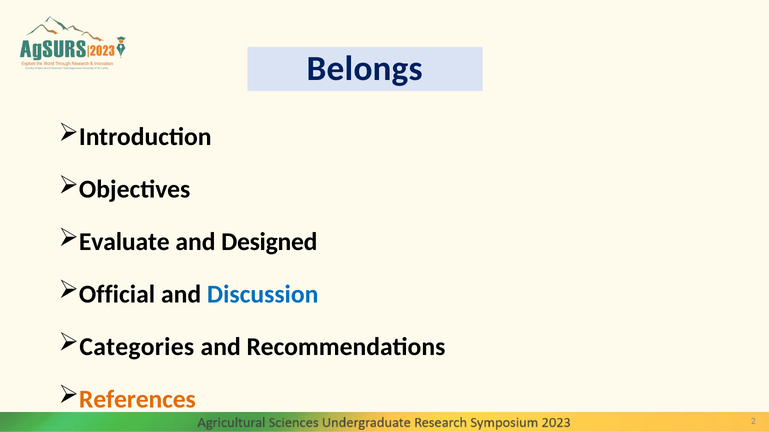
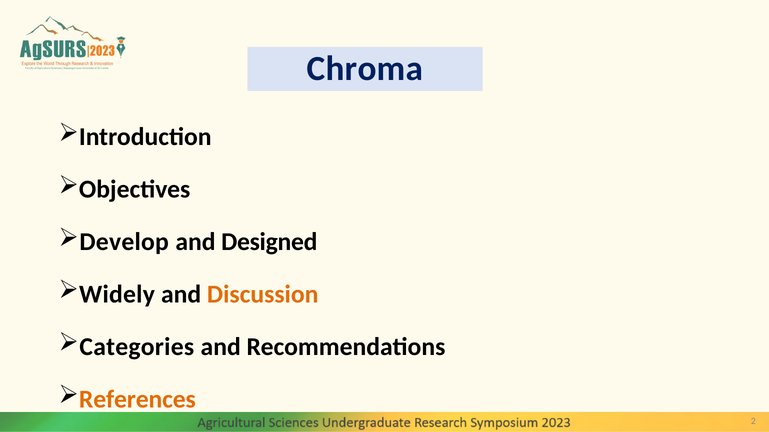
Belongs: Belongs -> Chroma (365, 69)
Evaluate: Evaluate -> Develop (124, 242)
Official: Official -> Widely (117, 295)
Discussion colour: blue -> orange (263, 295)
